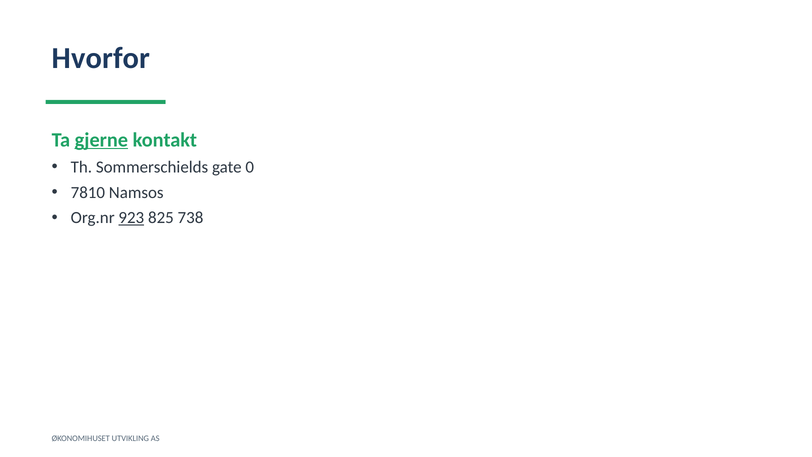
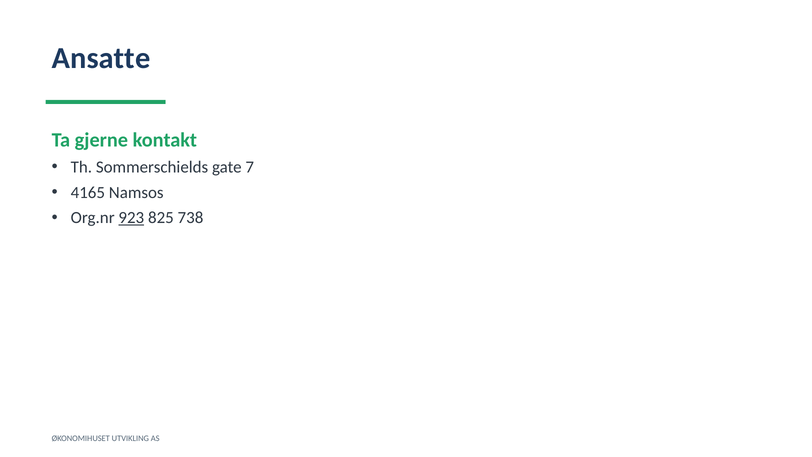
Hvorfor: Hvorfor -> Ansatte (101, 58)
gjerne underline: present -> none (101, 140)
0: 0 -> 7 (250, 167)
7810: 7810 -> 4165 (88, 192)
